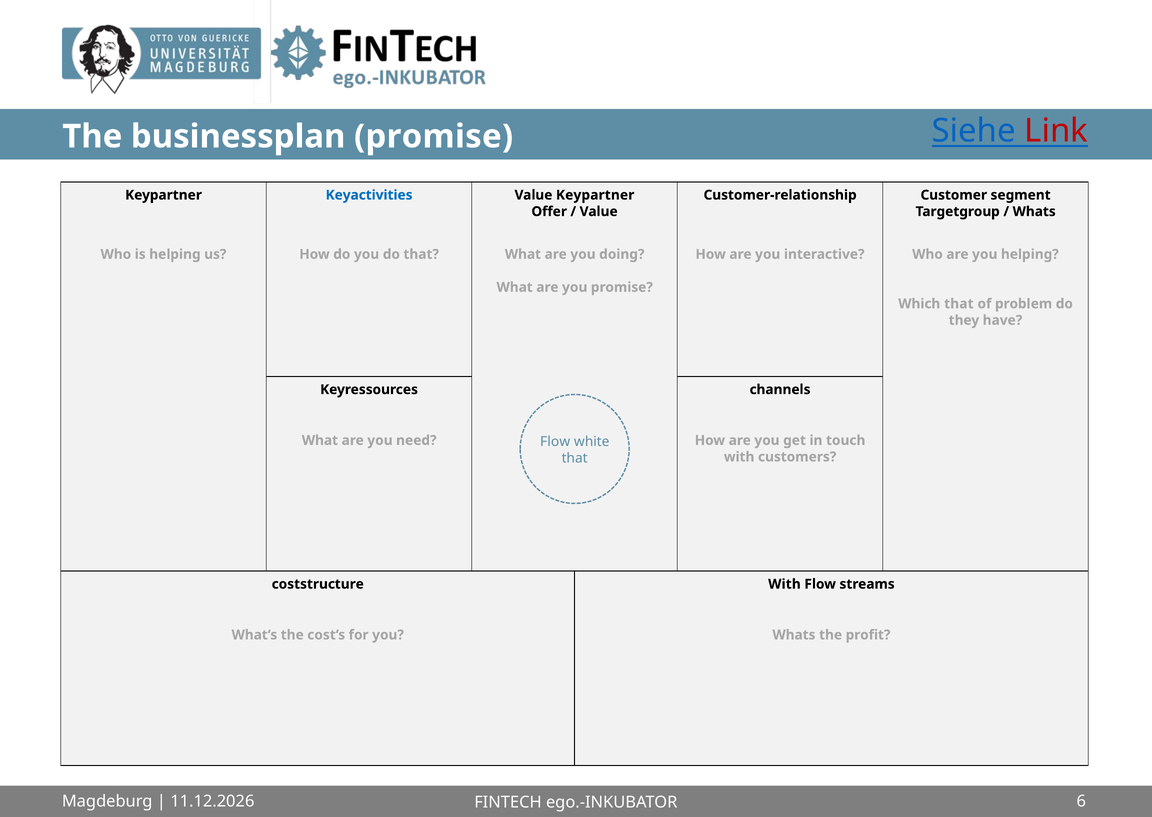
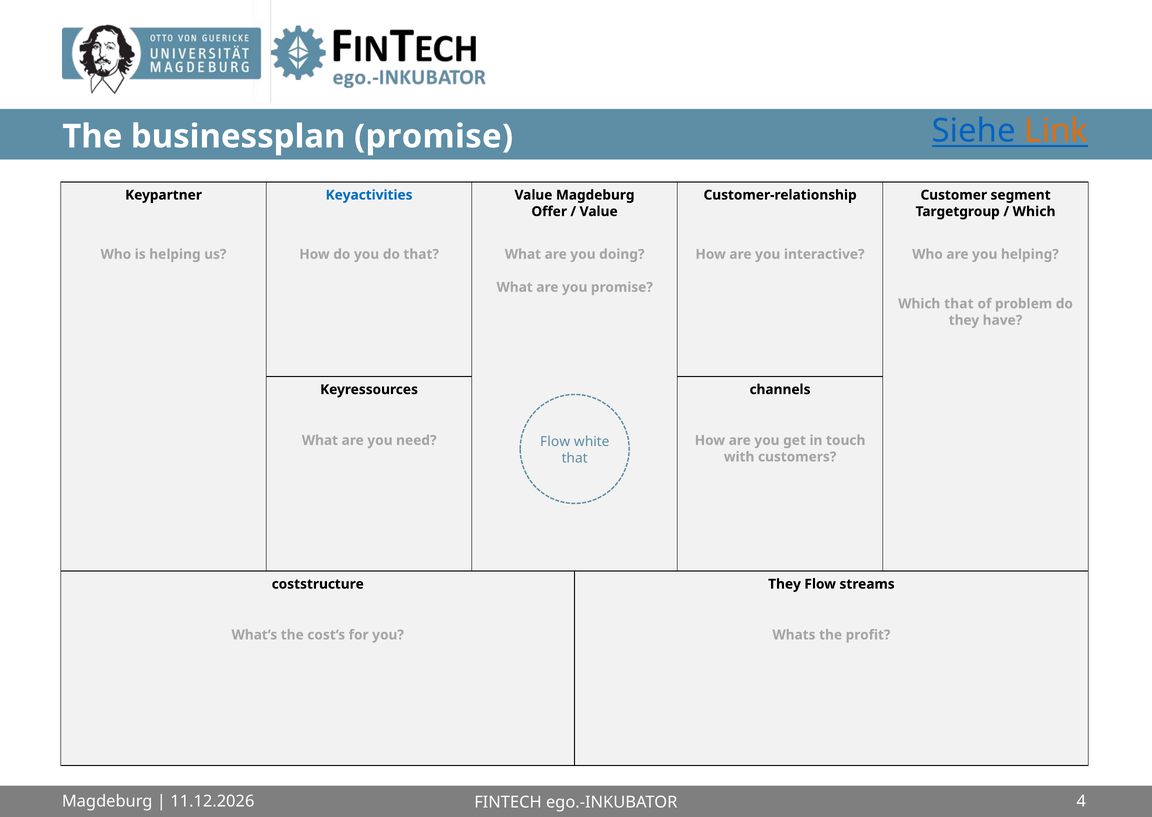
Link colour: red -> orange (1056, 131)
Value Keypartner: Keypartner -> Magdeburg (595, 195)
Whats: Whats -> Which (1034, 212)
coststructure With: With -> They (785, 584)
6: 6 -> 4 (1081, 801)
